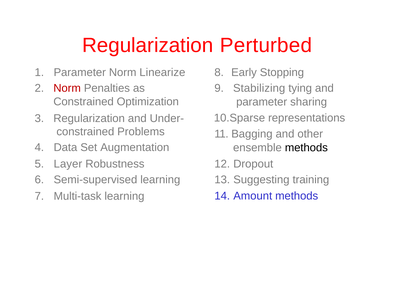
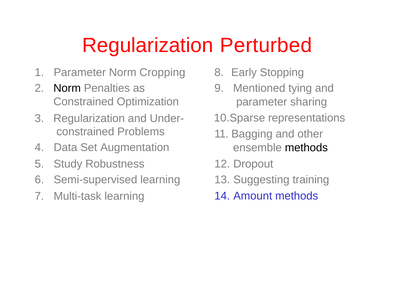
Linearize: Linearize -> Cropping (162, 73)
Norm colour: red -> black (67, 88)
Stabilizing: Stabilizing -> Mentioned (259, 88)
Layer: Layer -> Study (68, 164)
